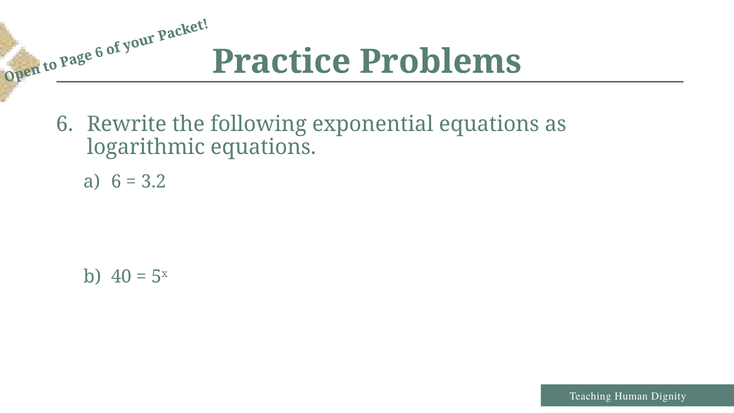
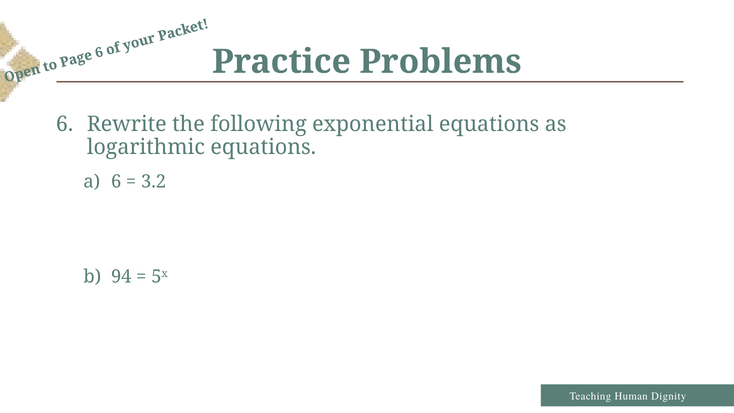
40: 40 -> 94 (121, 277)
